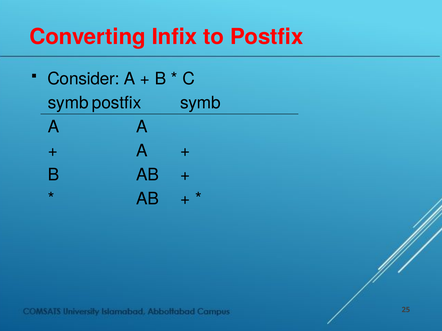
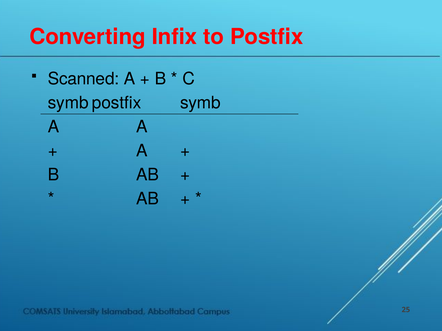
Consider: Consider -> Scanned (83, 79)
